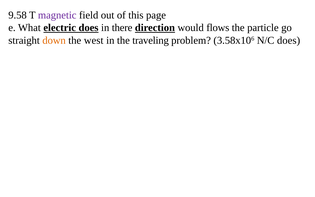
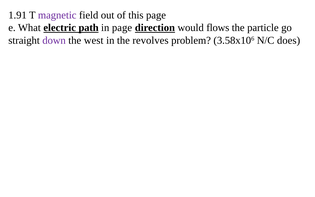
9.58: 9.58 -> 1.91 (18, 15)
electric does: does -> path (89, 28)
in there: there -> page (122, 28)
down colour: orange -> purple (54, 40)
traveling: traveling -> revolves (151, 40)
